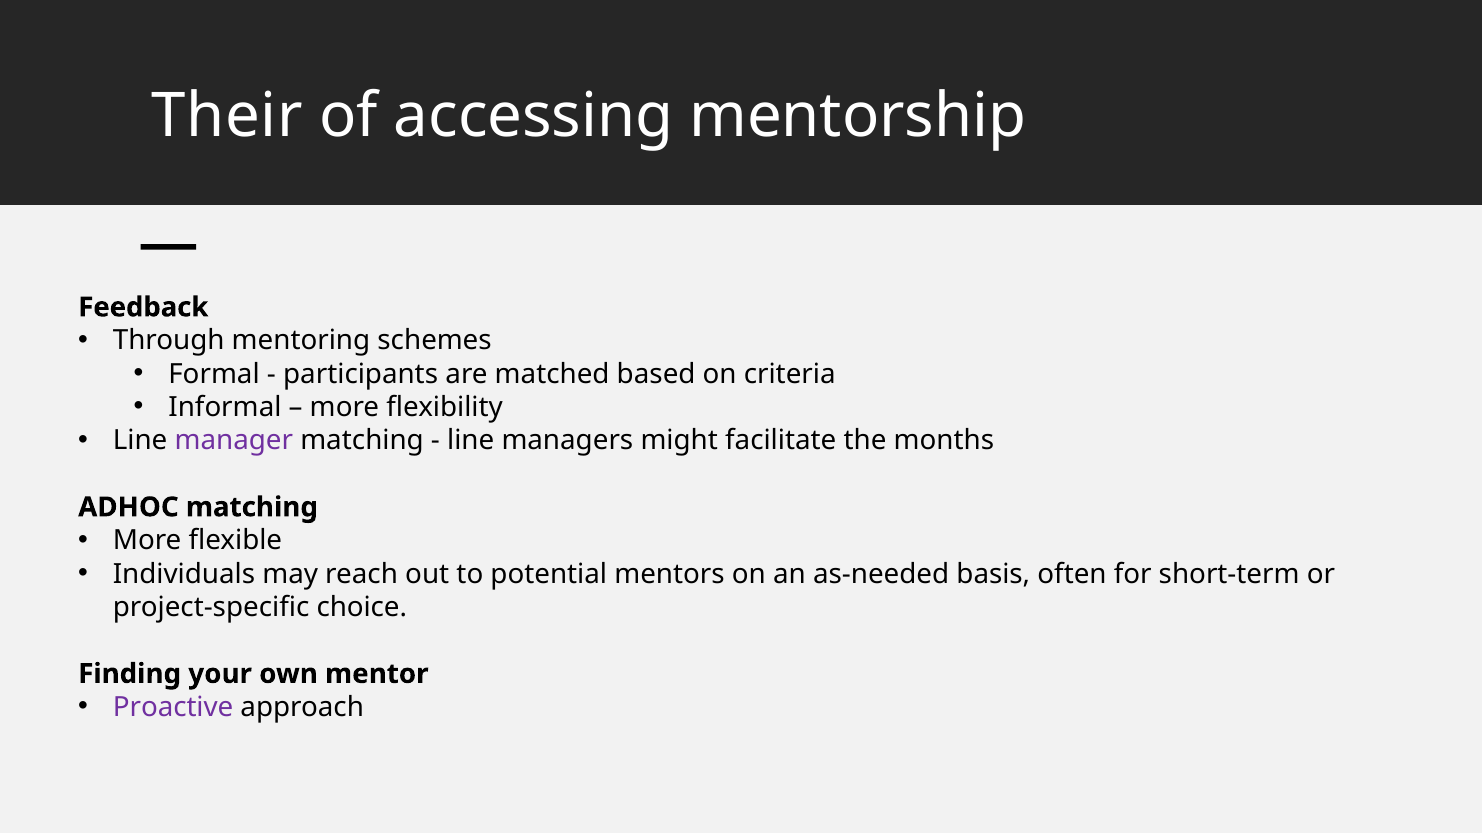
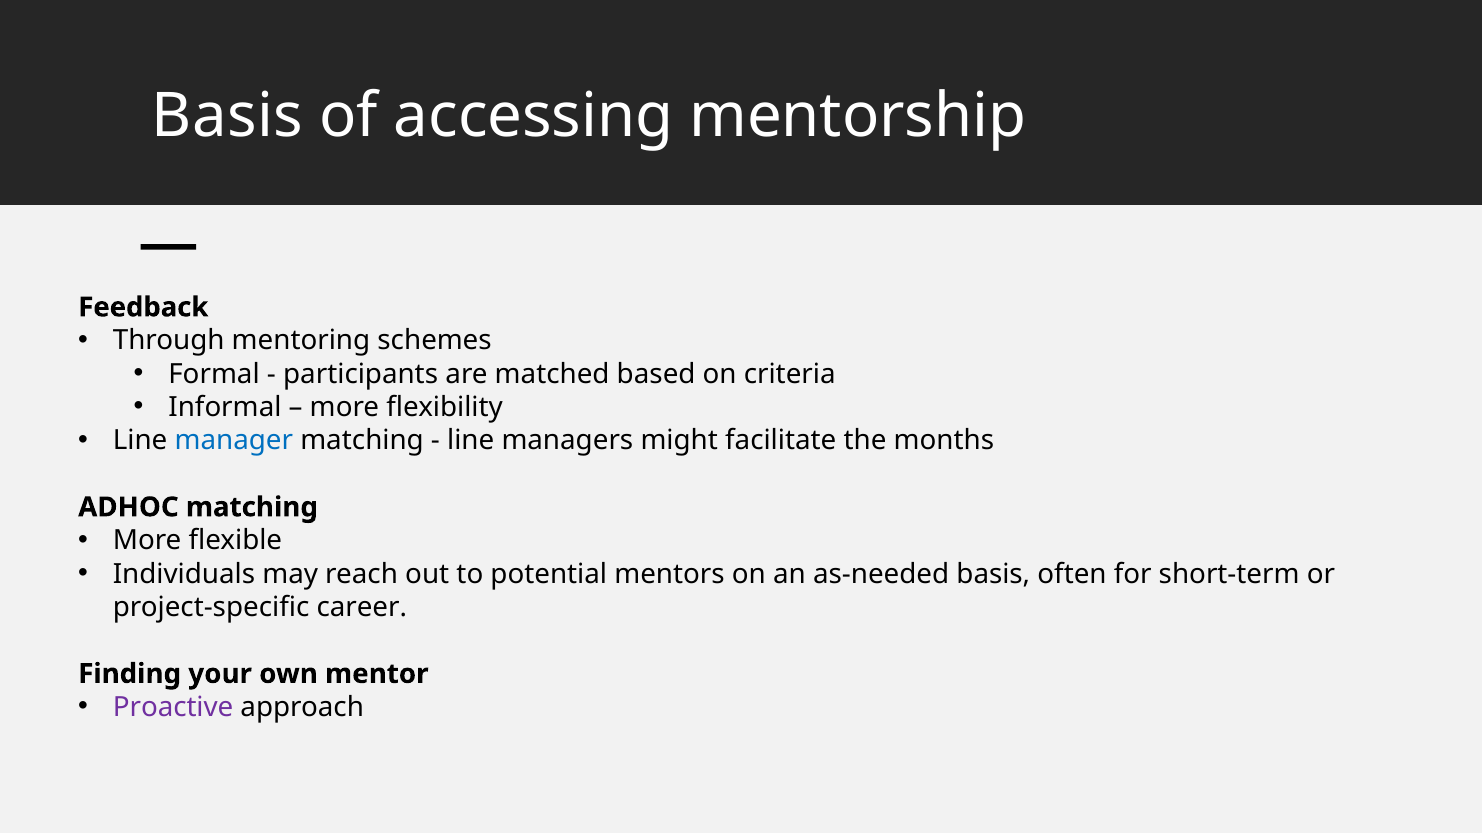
Their: Their -> Basis (227, 116)
manager colour: purple -> blue (234, 441)
choice: choice -> career (362, 608)
